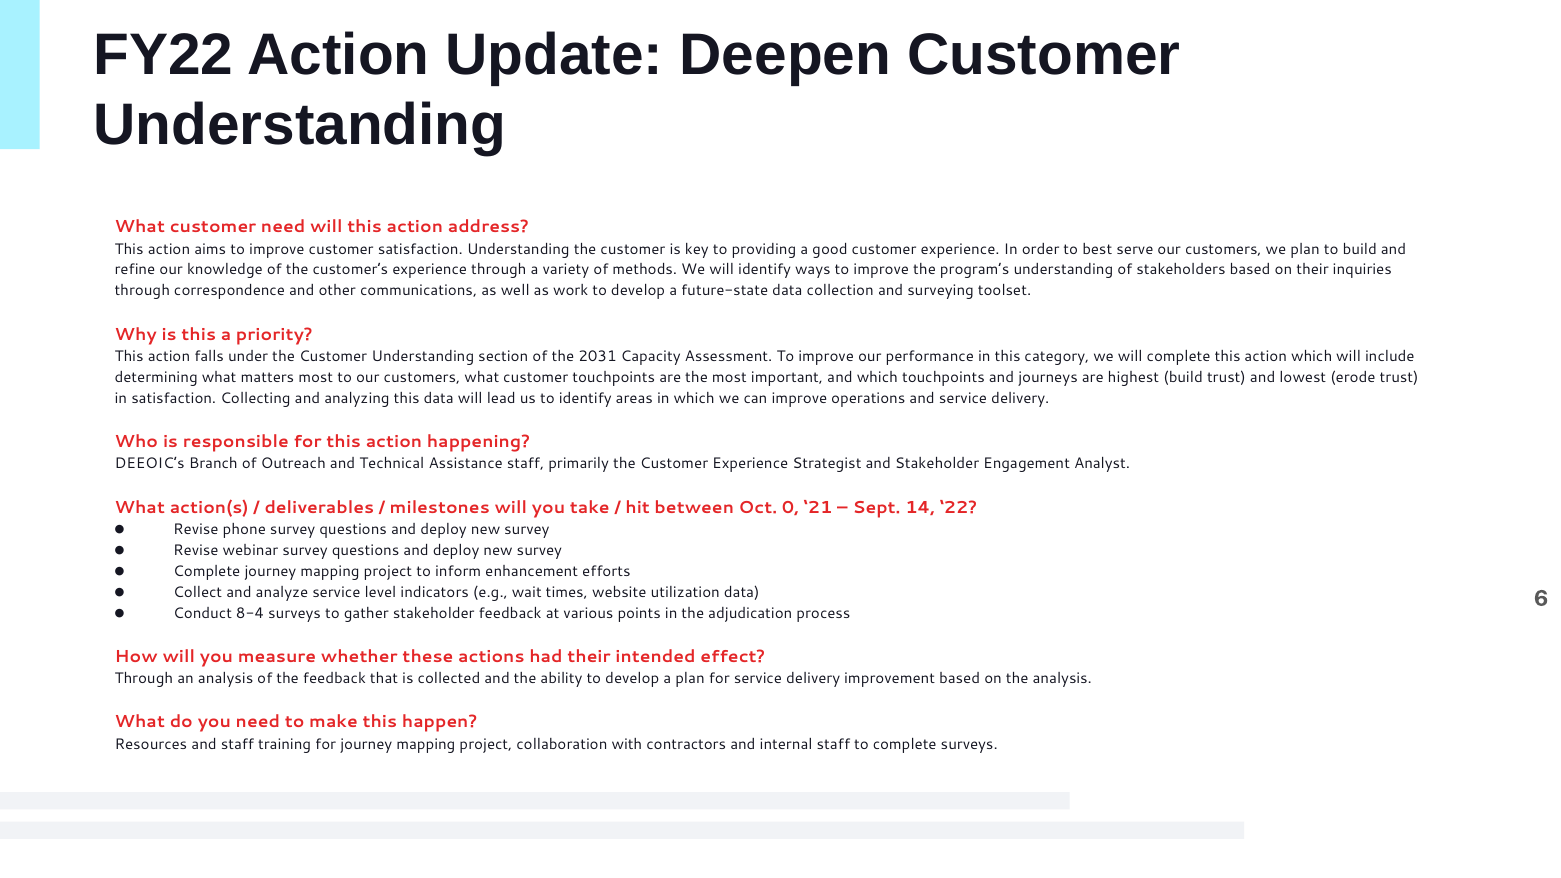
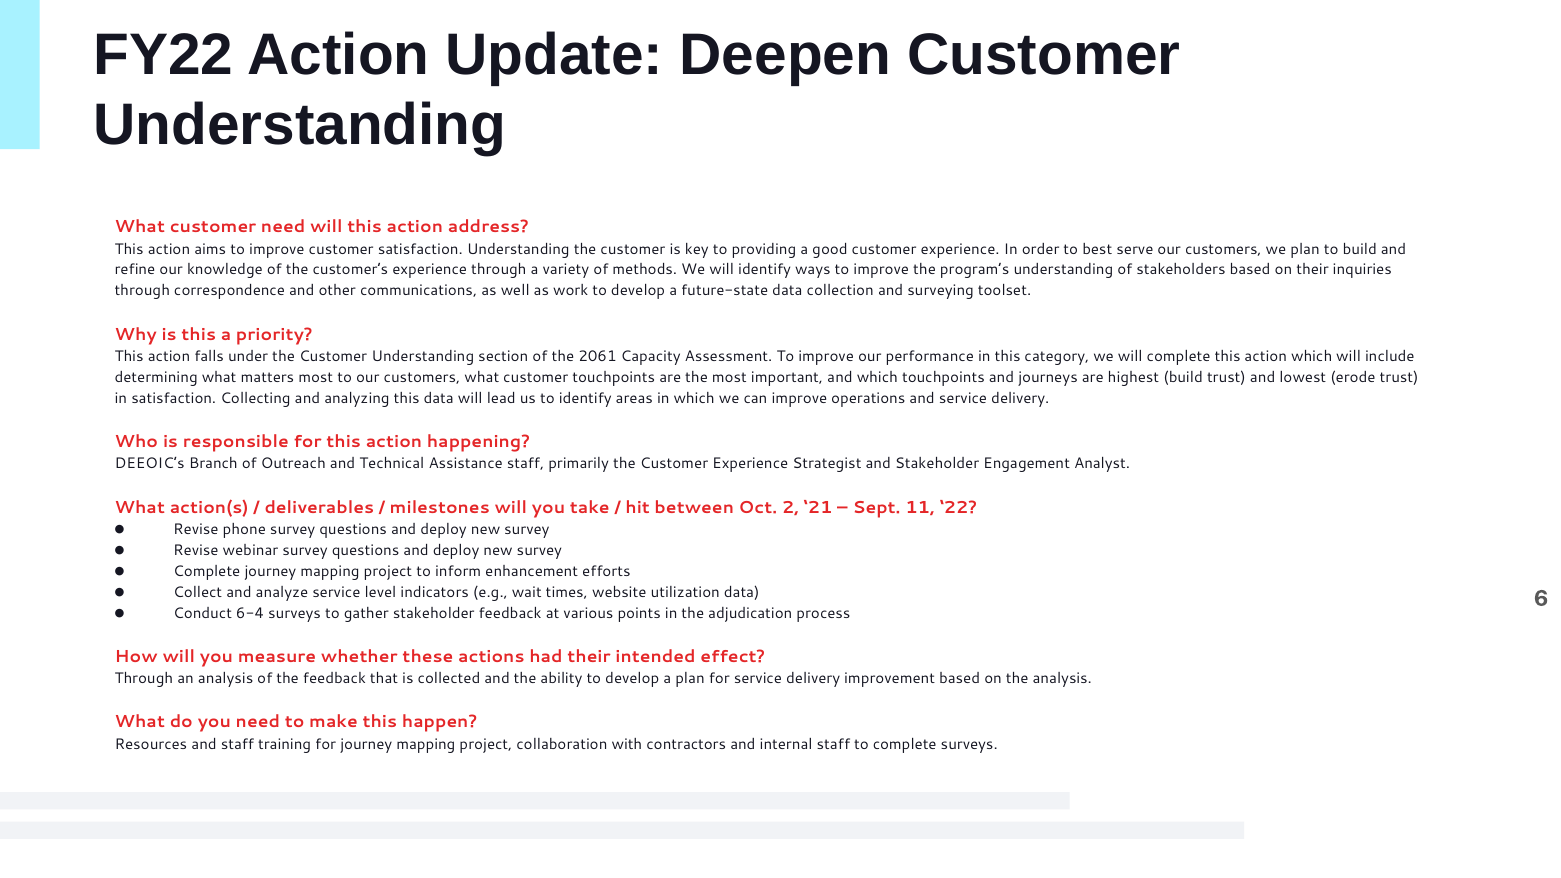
2031: 2031 -> 2061 (597, 356)
0: 0 -> 2 (791, 508)
14: 14 -> 11 (920, 508)
8-4: 8-4 -> 6-4 (250, 613)
